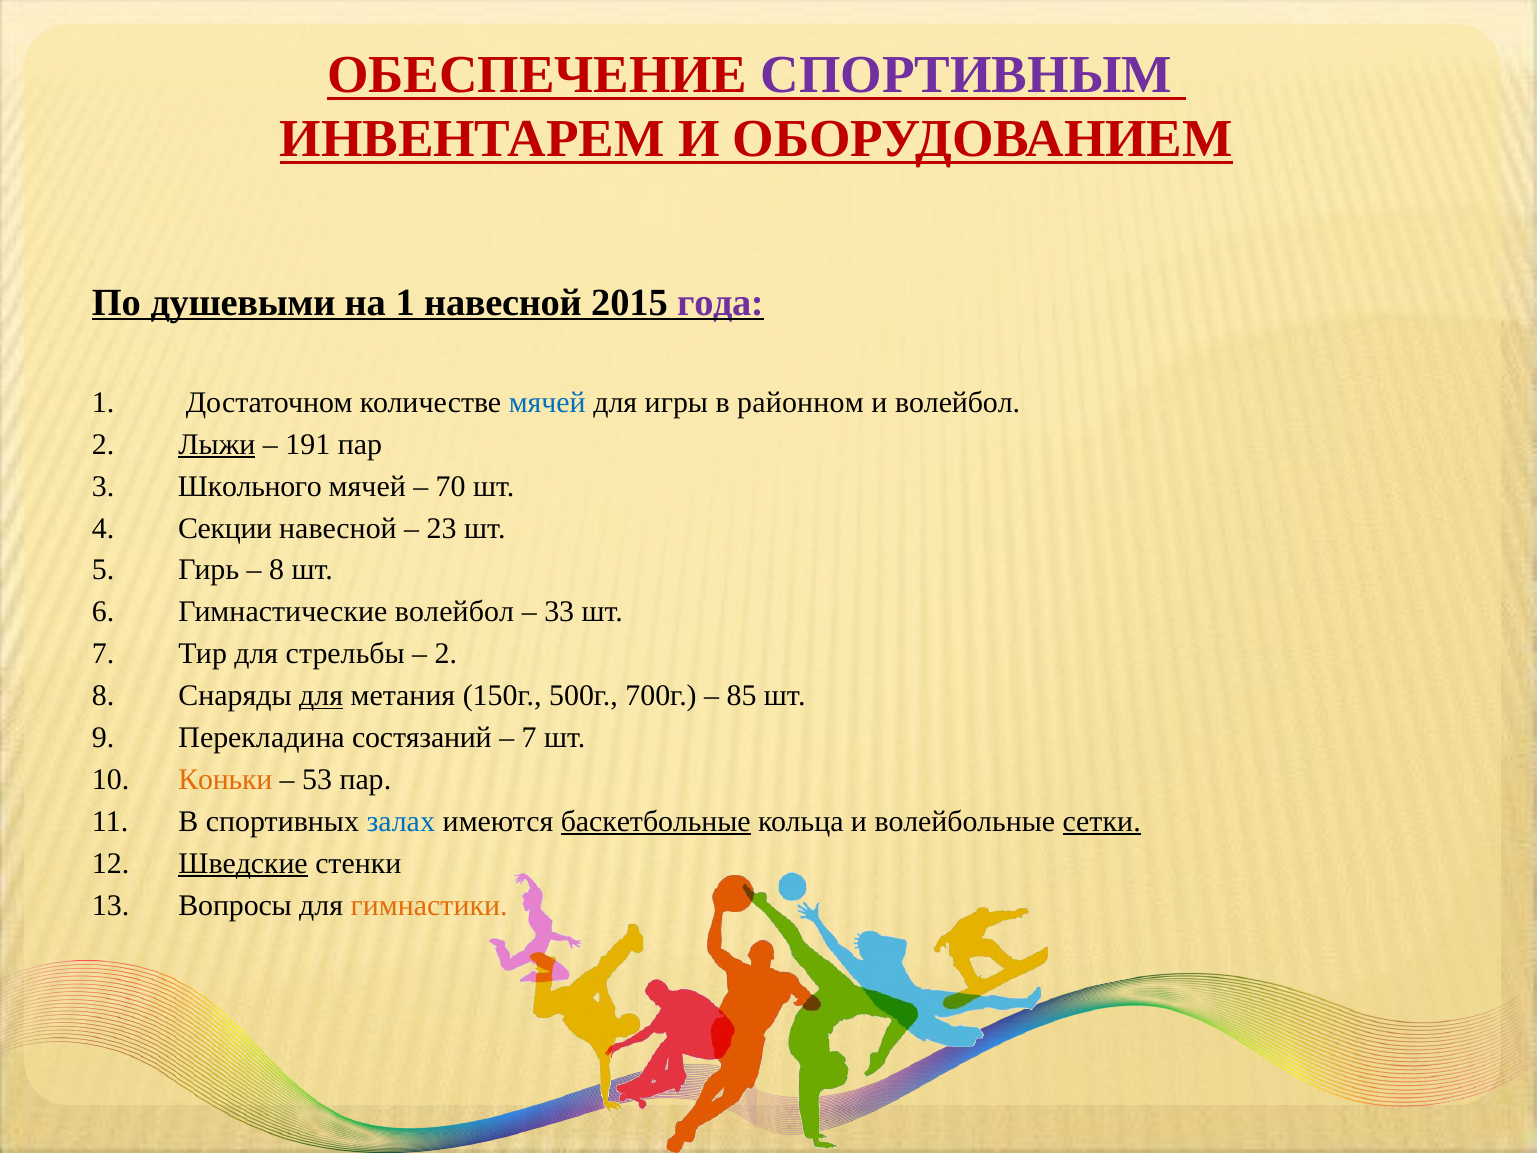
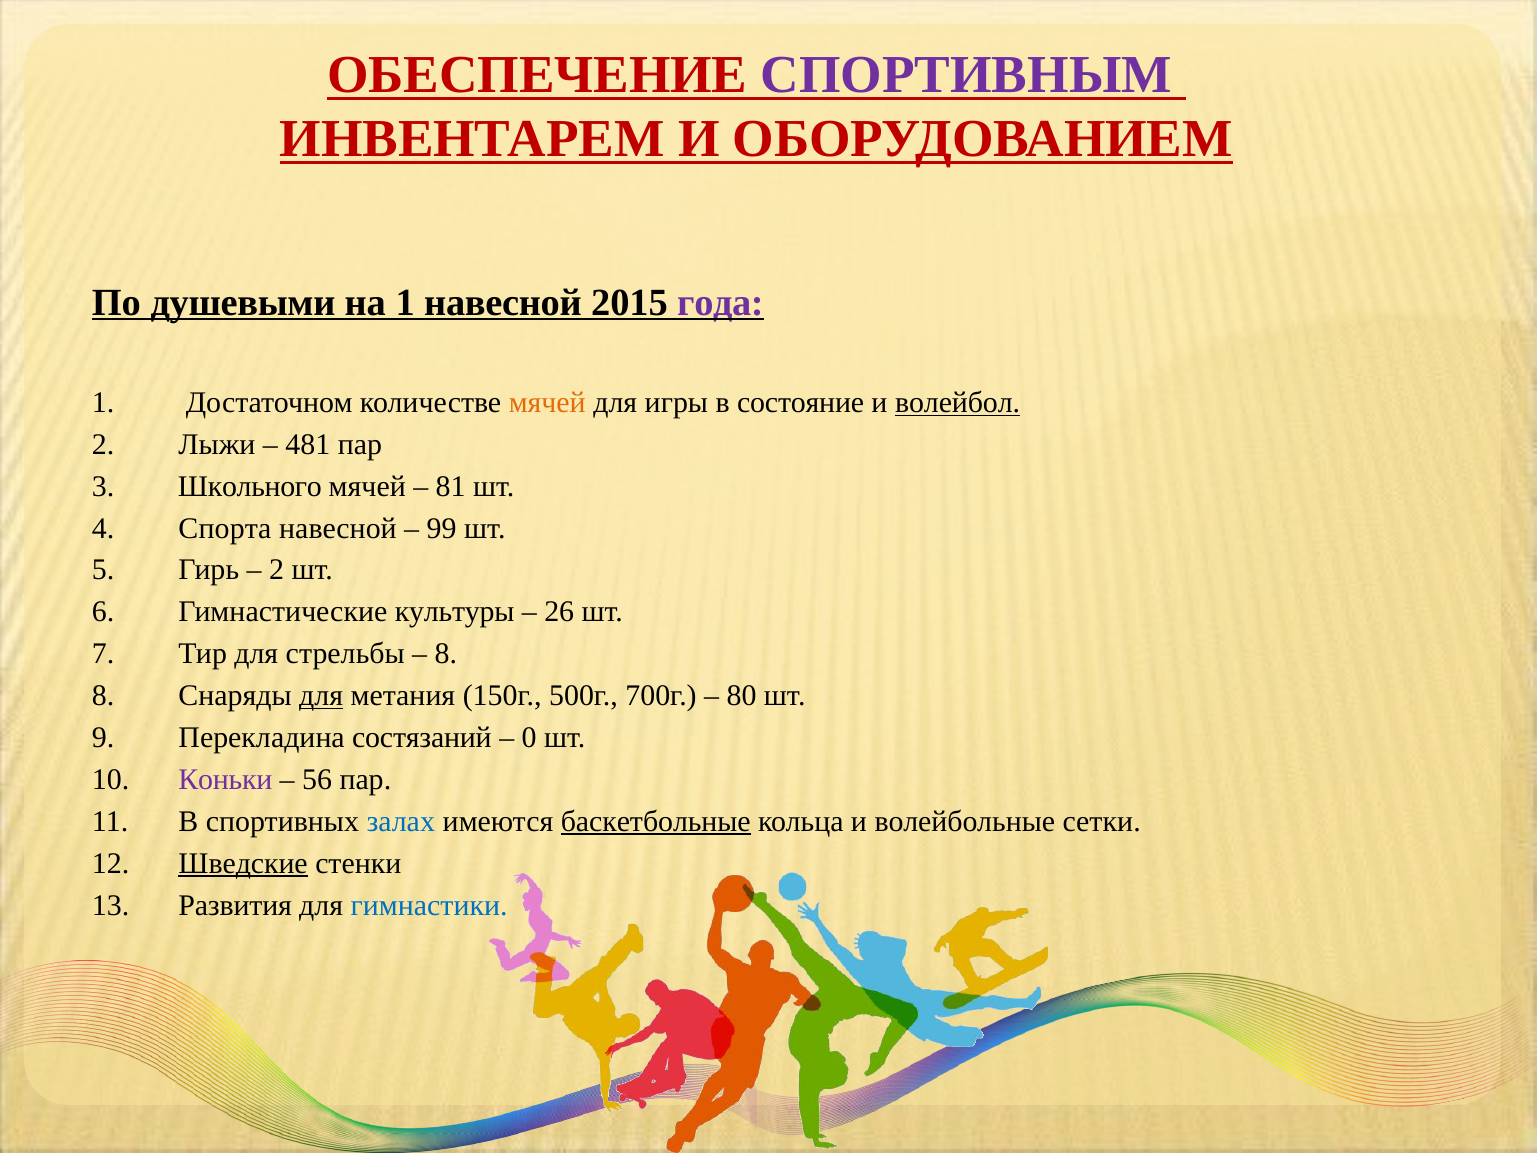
мячей colour: blue -> orange (547, 402)
районном: районном -> состояние (801, 402)
волейбол underline: none -> present (958, 402)
Лыжи underline: present -> none (217, 444)
191: 191 -> 481 (308, 444)
70: 70 -> 81 (451, 486)
Секции: Секции -> Спорта (225, 528)
23: 23 -> 99 (442, 528)
8: 8 -> 2 (277, 570)
Гимнастические волейбол: волейбол -> культуры (455, 612)
33: 33 -> 26 (559, 612)
2: 2 -> 8 (446, 654)
85: 85 -> 80 (742, 696)
7: 7 -> 0 (529, 737)
Коньки colour: orange -> purple (225, 779)
53: 53 -> 56 (317, 779)
сетки underline: present -> none (1102, 821)
Вопросы: Вопросы -> Развития (235, 905)
гимнастики colour: orange -> blue (429, 905)
